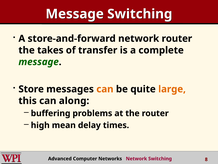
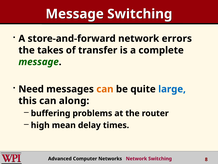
network router: router -> errors (177, 38)
Store: Store -> Need (31, 89)
large colour: orange -> blue (172, 89)
